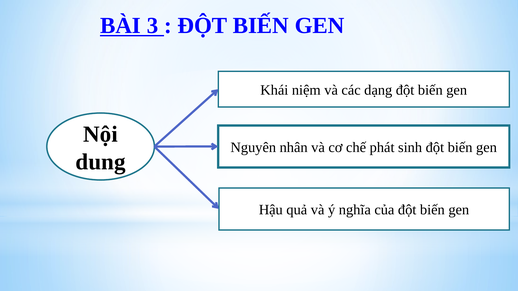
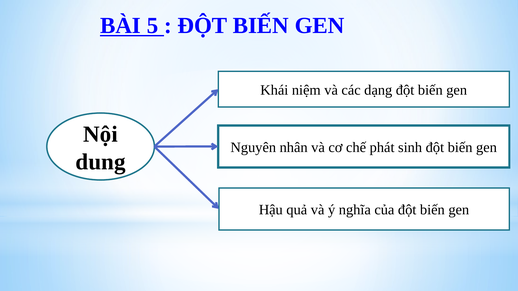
3: 3 -> 5 (152, 26)
